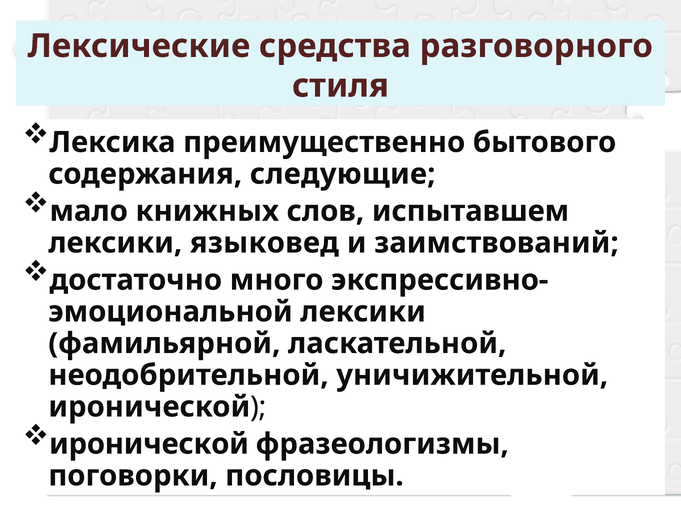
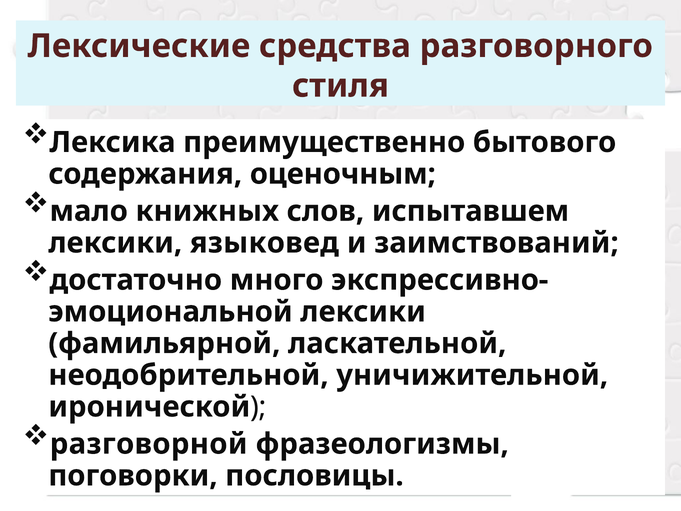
следующие: следующие -> оценочным (343, 174)
иронической: иронической -> разговорной (149, 444)
